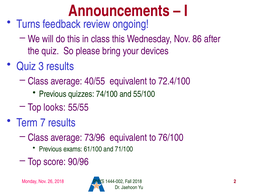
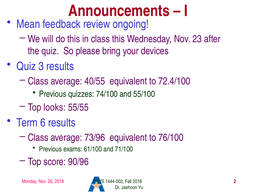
Turns: Turns -> Mean (28, 24)
86: 86 -> 23 (197, 39)
7: 7 -> 6 (43, 122)
